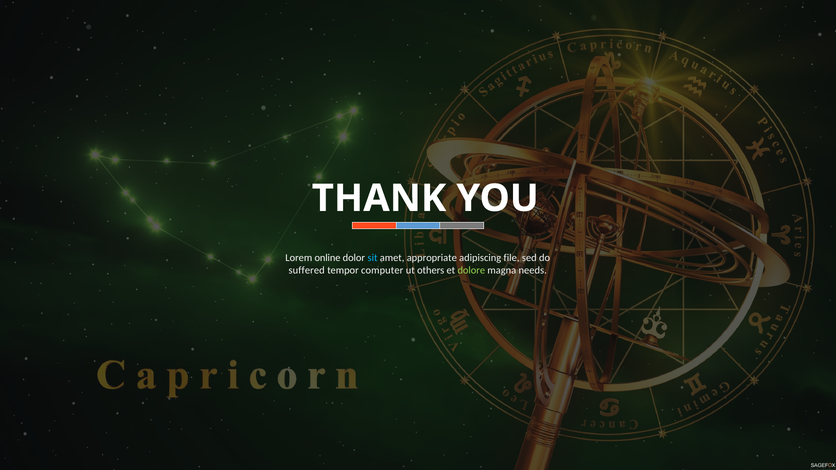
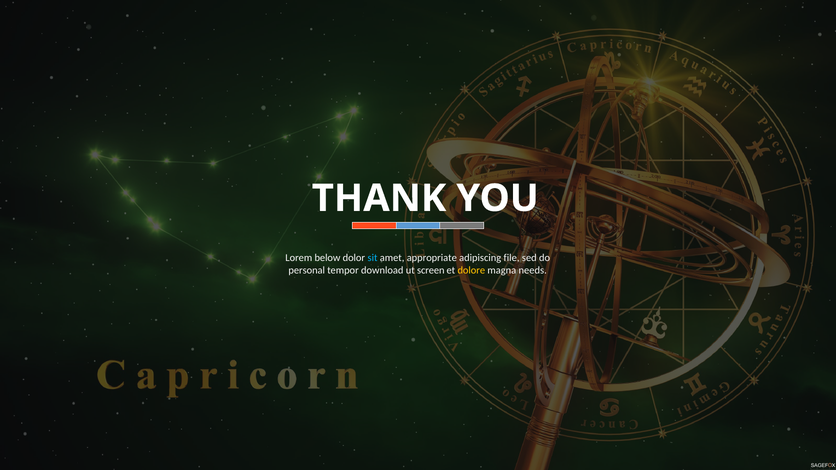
online: online -> below (327, 258)
suffered: suffered -> personal (307, 271)
computer: computer -> download (382, 271)
others: others -> screen (431, 271)
dolore colour: light green -> yellow (471, 271)
